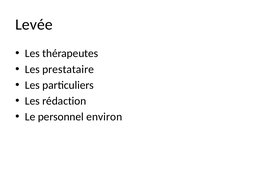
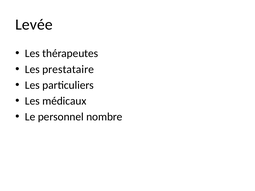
rédaction: rédaction -> médicaux (64, 101)
environ: environ -> nombre (104, 117)
